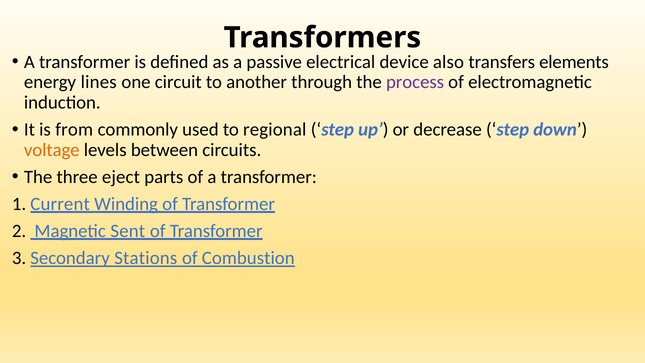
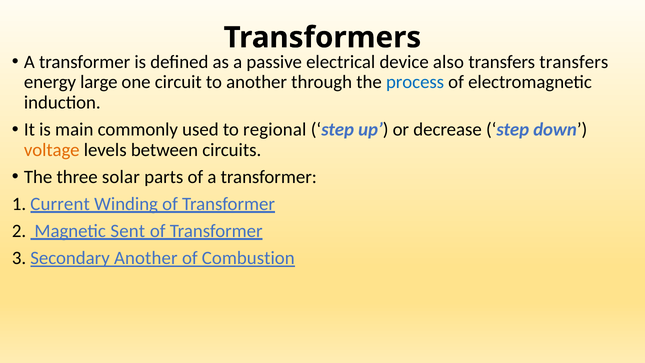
transfers elements: elements -> transfers (574, 62)
lines: lines -> large (99, 82)
process colour: purple -> blue (415, 82)
from: from -> main (74, 129)
eject: eject -> solar (121, 177)
Secondary Stations: Stations -> Another (146, 258)
